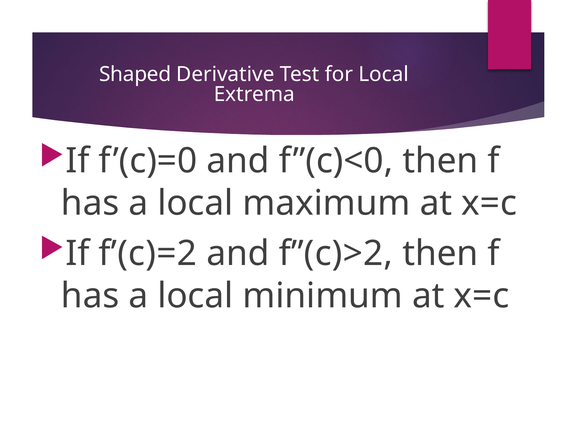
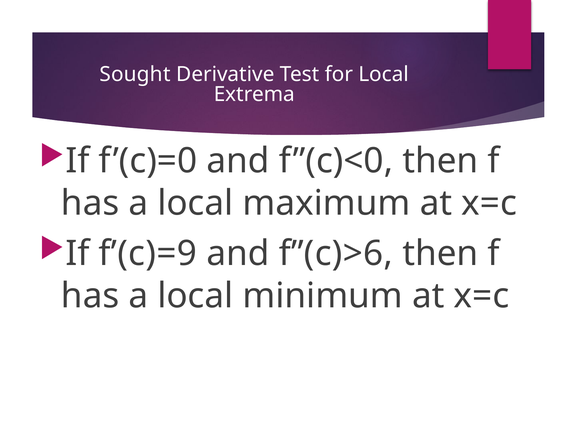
Shaped: Shaped -> Sought (135, 74)
f’(c)=2: f’(c)=2 -> f’(c)=9 (148, 254)
f”(c)>2: f”(c)>2 -> f”(c)>6 (336, 254)
